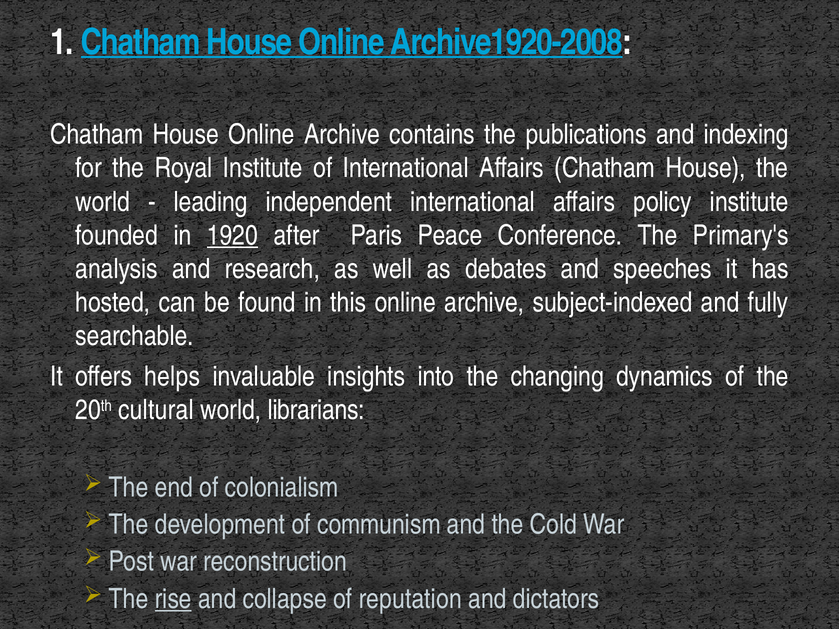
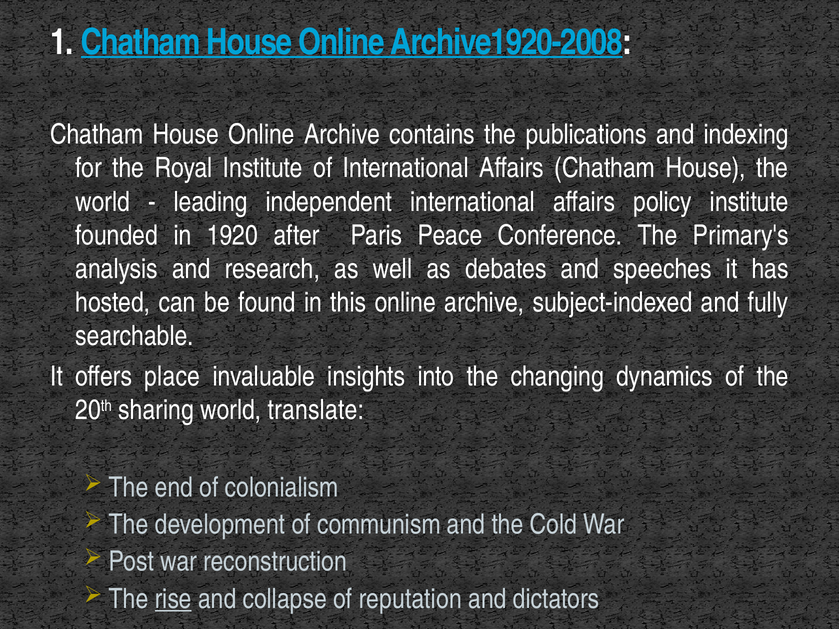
1920 underline: present -> none (232, 235)
helps: helps -> place (172, 377)
cultural: cultural -> sharing (156, 410)
librarians: librarians -> translate (316, 410)
